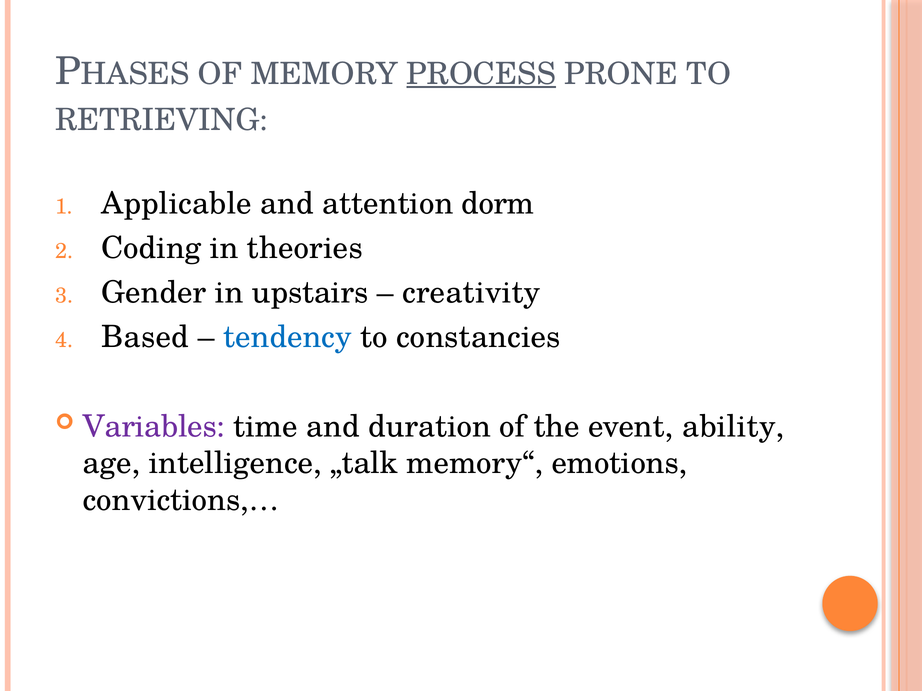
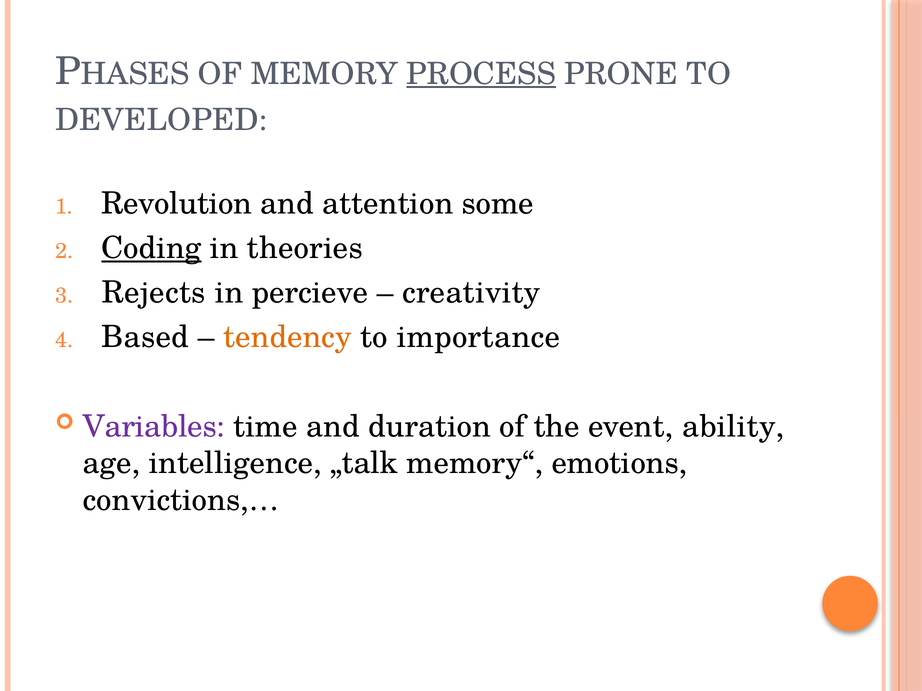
RETRIEVING: RETRIEVING -> DEVELOPED (161, 120)
Applicable: Applicable -> Revolution (177, 204)
dorm: dorm -> some (498, 204)
Coding underline: none -> present (151, 248)
Gender: Gender -> Rejects (154, 293)
upstairs: upstairs -> percieve (310, 293)
tendency colour: blue -> orange (287, 338)
constancies: constancies -> importance (478, 338)
